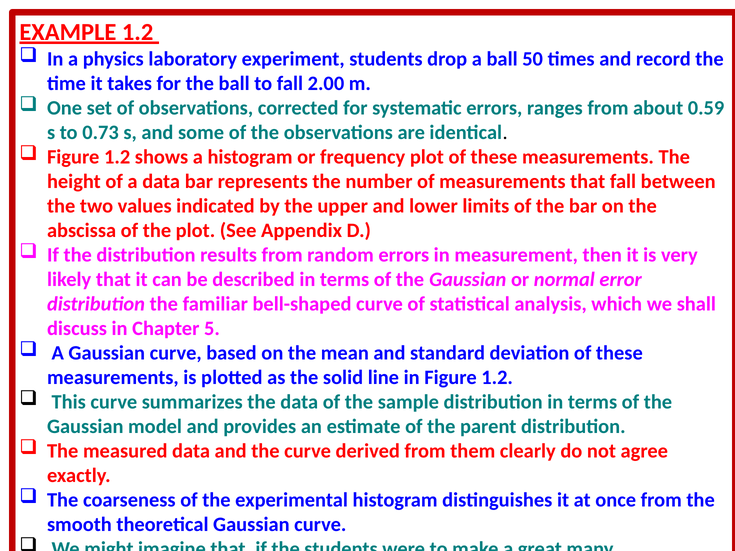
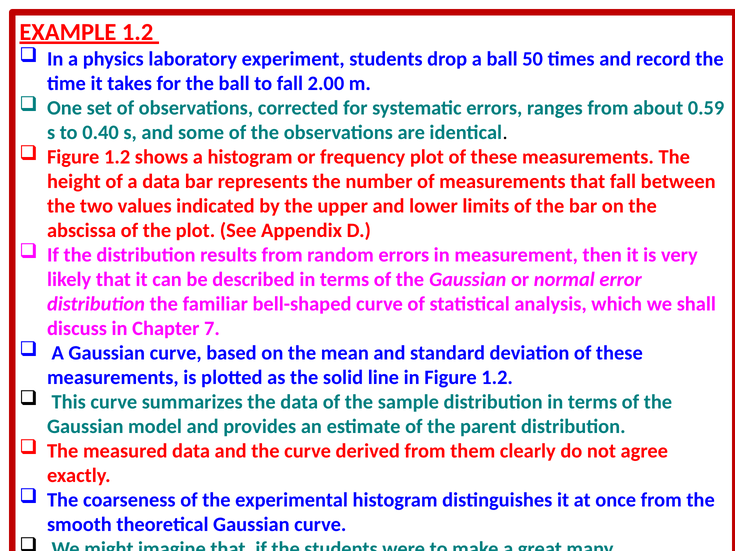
0.73: 0.73 -> 0.40 (101, 132)
5: 5 -> 7 (212, 329)
